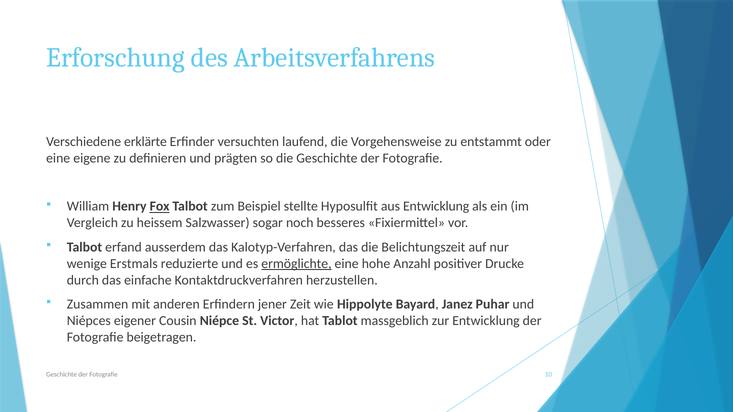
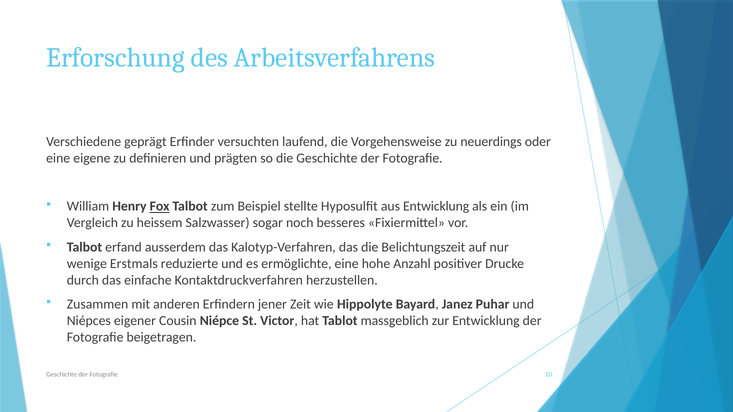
erklärte: erklärte -> geprägt (145, 142)
entstammt: entstammt -> neuerdings (491, 142)
ermöglichte underline: present -> none (296, 264)
